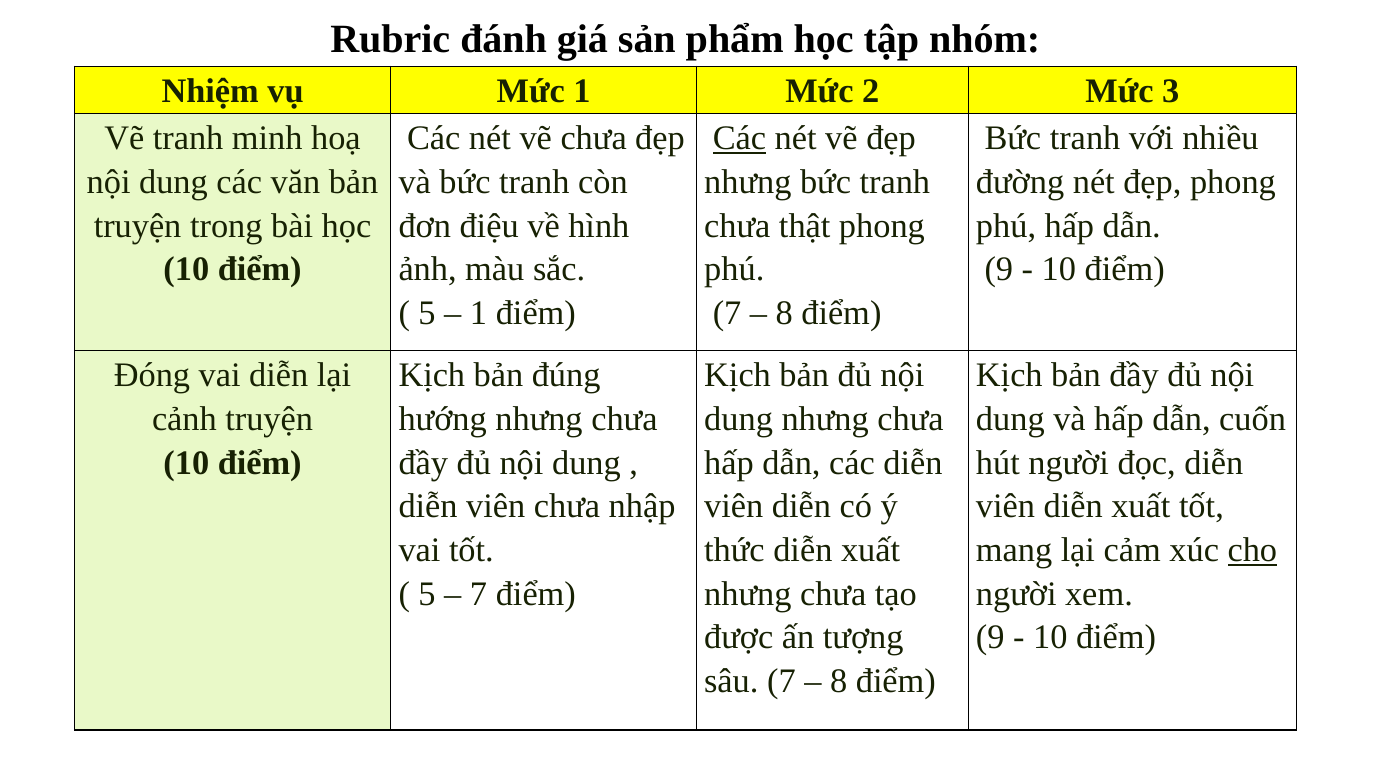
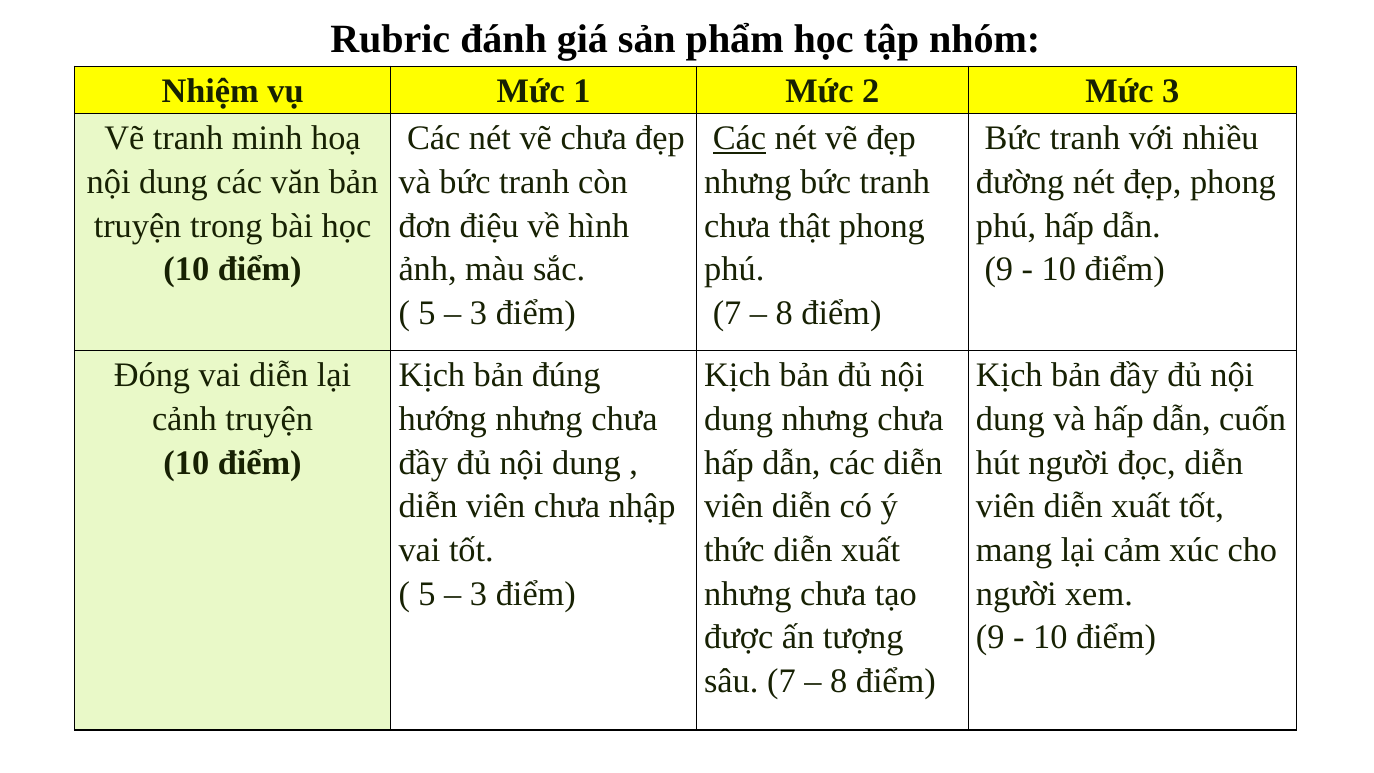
1: 1 -> 3 (479, 313)
cho underline: present -> none (1252, 550)
7: 7 -> 3 (479, 594)
